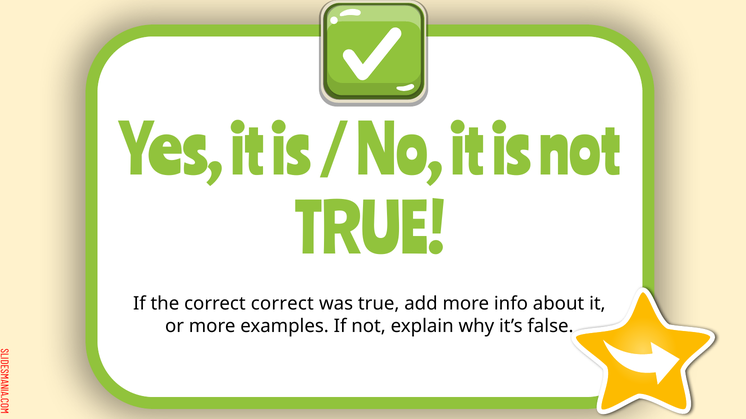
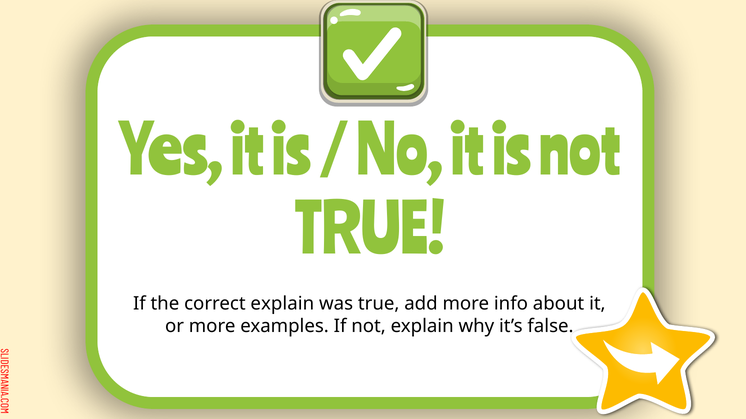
correct correct: correct -> explain (282, 304)
